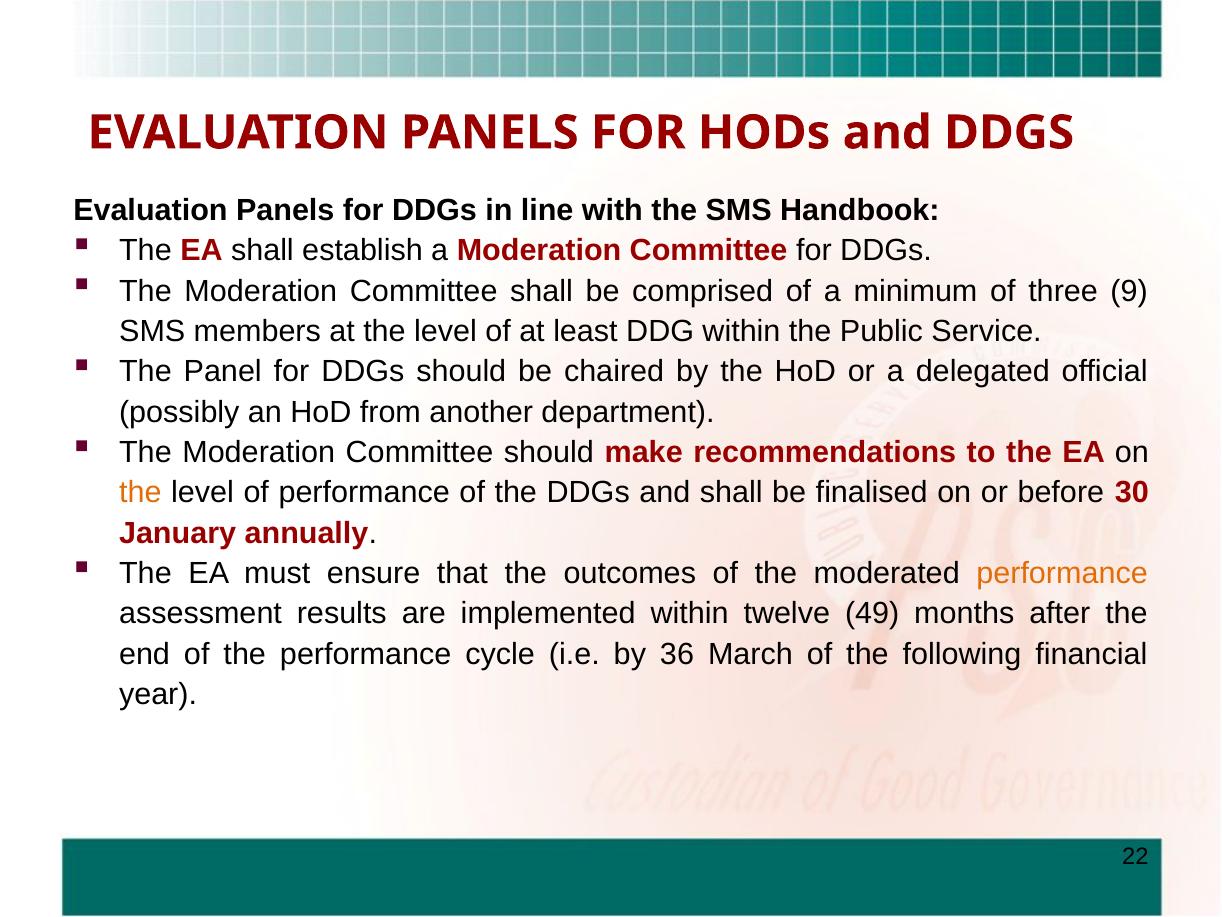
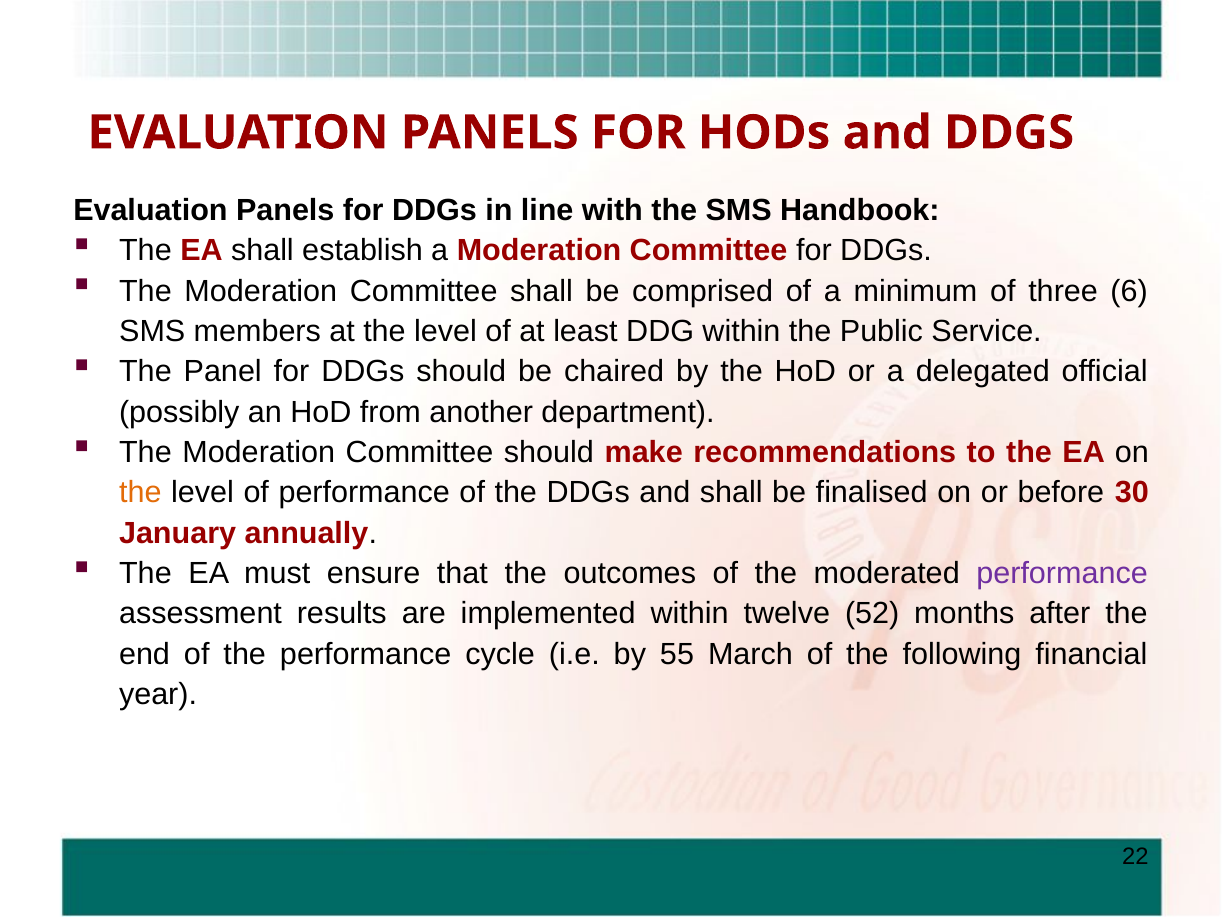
9: 9 -> 6 (1129, 291)
performance colour: orange -> purple (1062, 573)
49: 49 -> 52 (872, 613)
36: 36 -> 55 (677, 654)
